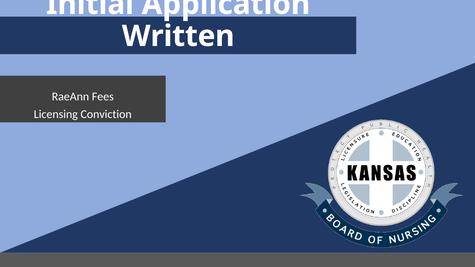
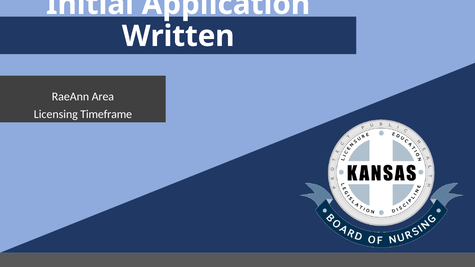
Fees: Fees -> Area (103, 97)
Conviction: Conviction -> Timeframe (106, 114)
